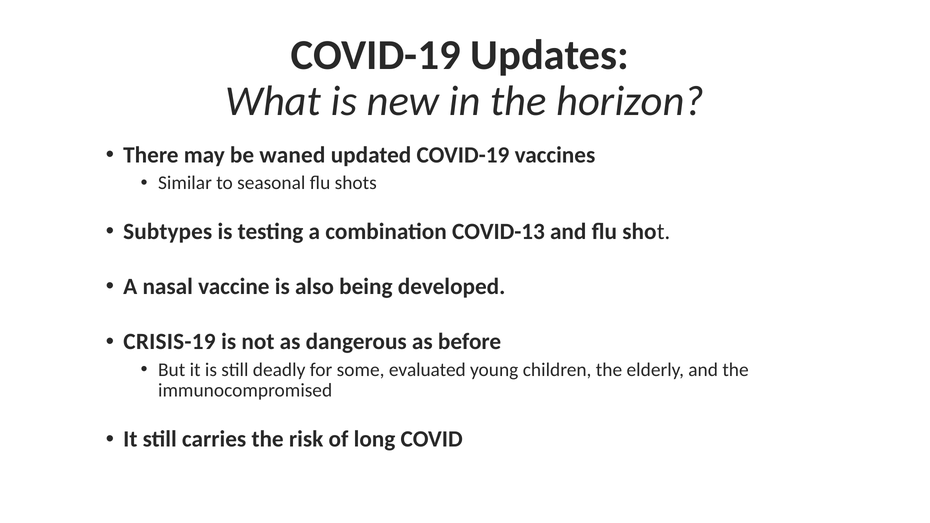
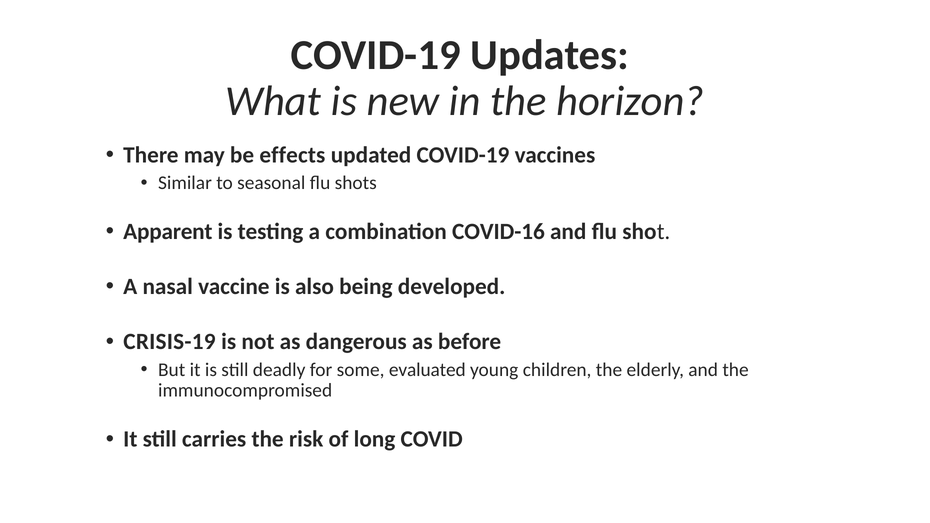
waned: waned -> effects (292, 155)
Subtypes: Subtypes -> Apparent (168, 232)
COVID-13: COVID-13 -> COVID-16 (498, 232)
